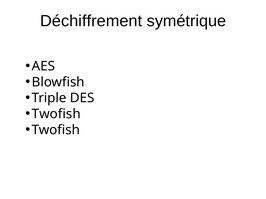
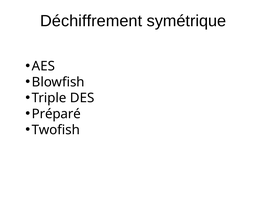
Twofish: Twofish -> Préparé (56, 114)
